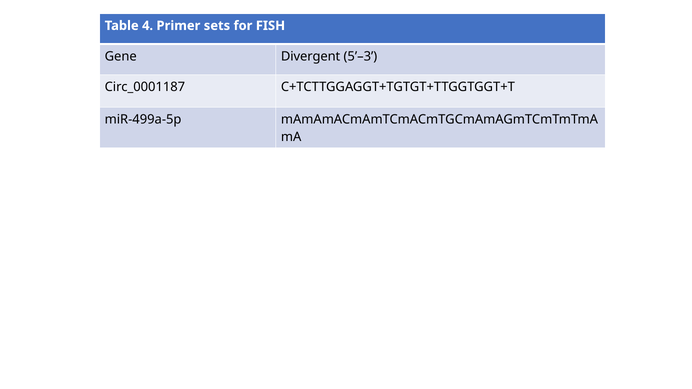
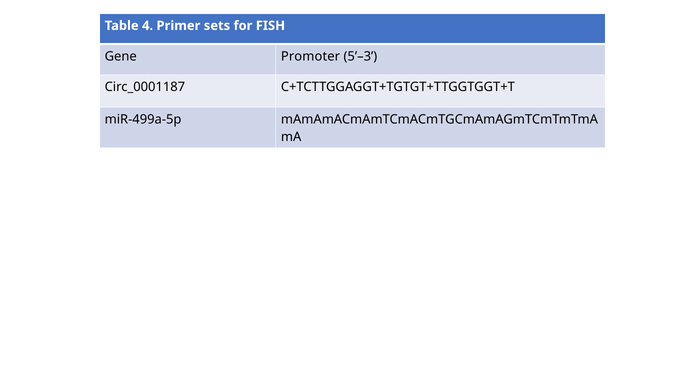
Divergent: Divergent -> Promoter (311, 56)
